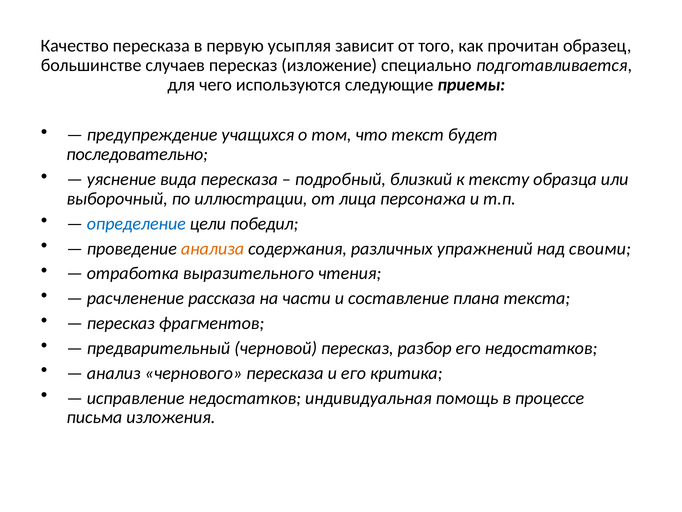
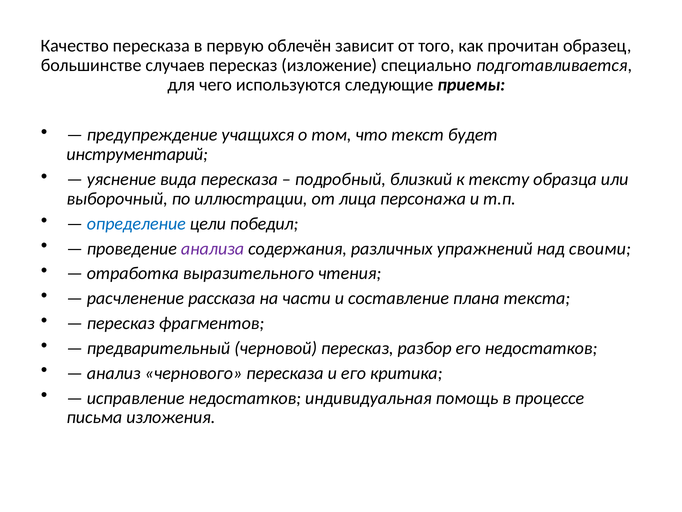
усыпляя: усыпляя -> облечён (299, 46)
последовательно: последовательно -> инструментарий (137, 154)
анализа colour: orange -> purple (212, 248)
